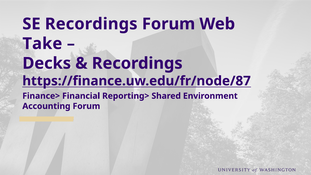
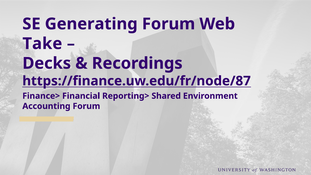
SE Recordings: Recordings -> Generating (91, 24)
